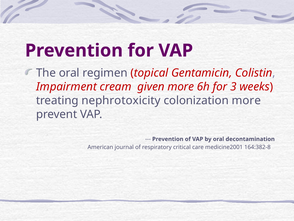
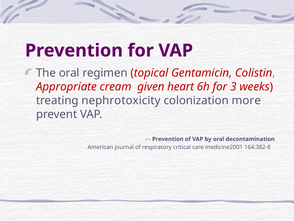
Impairment: Impairment -> Appropriate (66, 87)
given more: more -> heart (181, 87)
